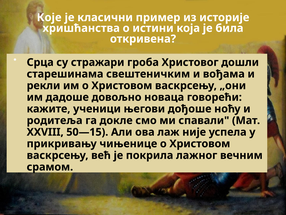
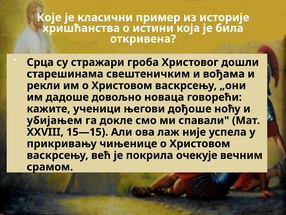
родитеља: родитеља -> убијањем (55, 120)
50—15: 50—15 -> 15—15 (87, 132)
лажног: лажног -> очекује (197, 155)
